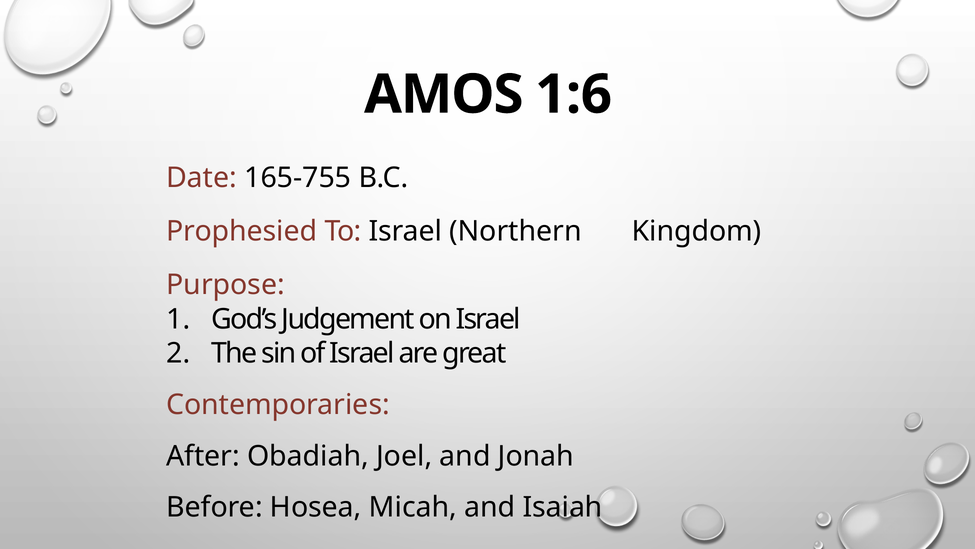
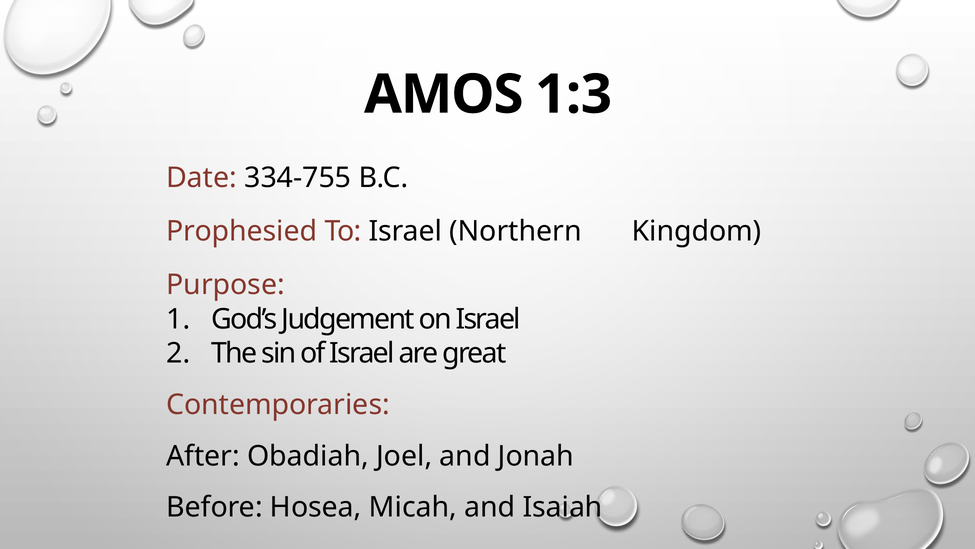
1:6: 1:6 -> 1:3 (574, 95)
165-755: 165-755 -> 334-755 (298, 177)
